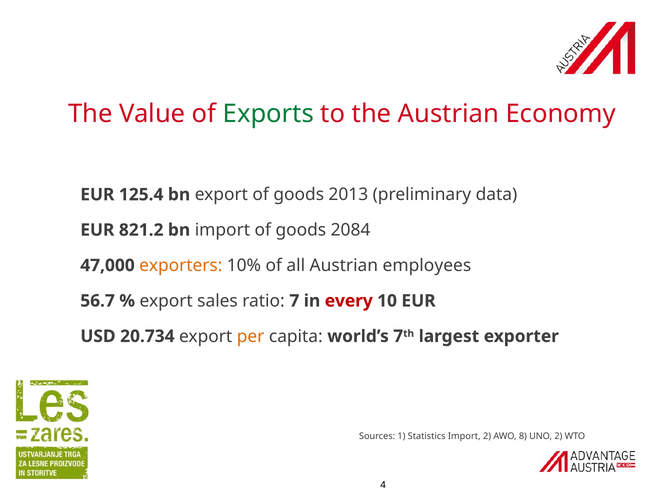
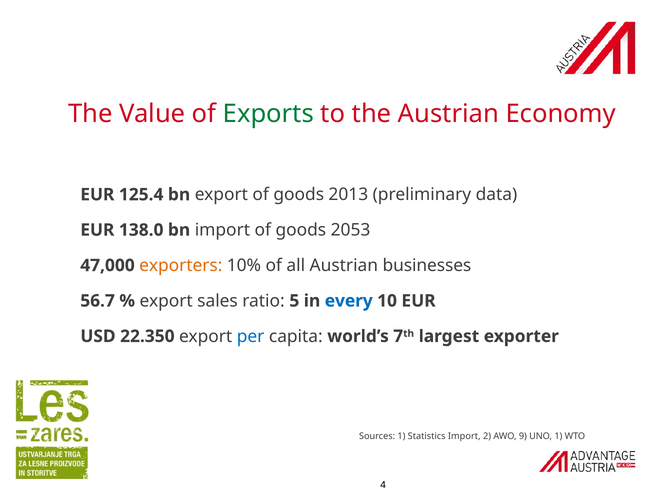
821.2: 821.2 -> 138.0 (141, 230)
2084: 2084 -> 2053 (351, 230)
employees: employees -> businesses (427, 266)
7: 7 -> 5 (294, 301)
every colour: red -> blue (349, 301)
20.734: 20.734 -> 22.350 (147, 336)
per colour: orange -> blue (251, 336)
8: 8 -> 9 (523, 437)
UNO 2: 2 -> 1 (558, 437)
